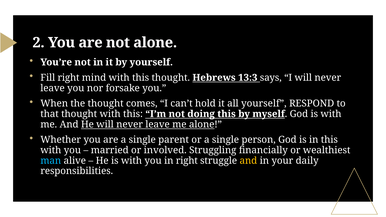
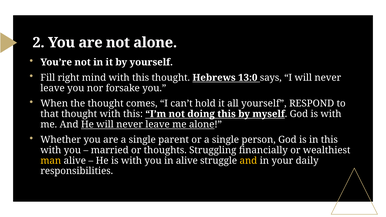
13:3: 13:3 -> 13:0 (248, 78)
involved: involved -> thoughts (165, 150)
man colour: light blue -> yellow (51, 161)
in right: right -> alive (187, 161)
